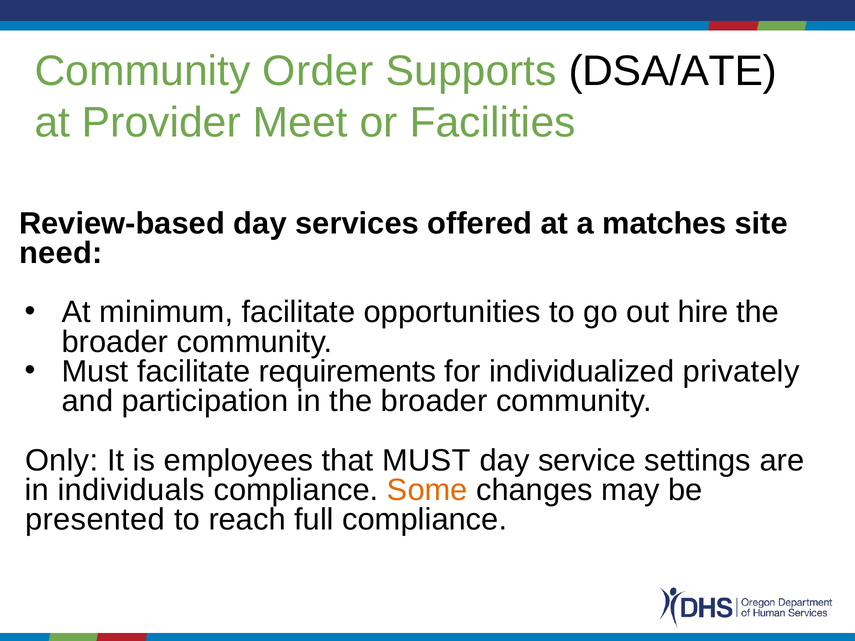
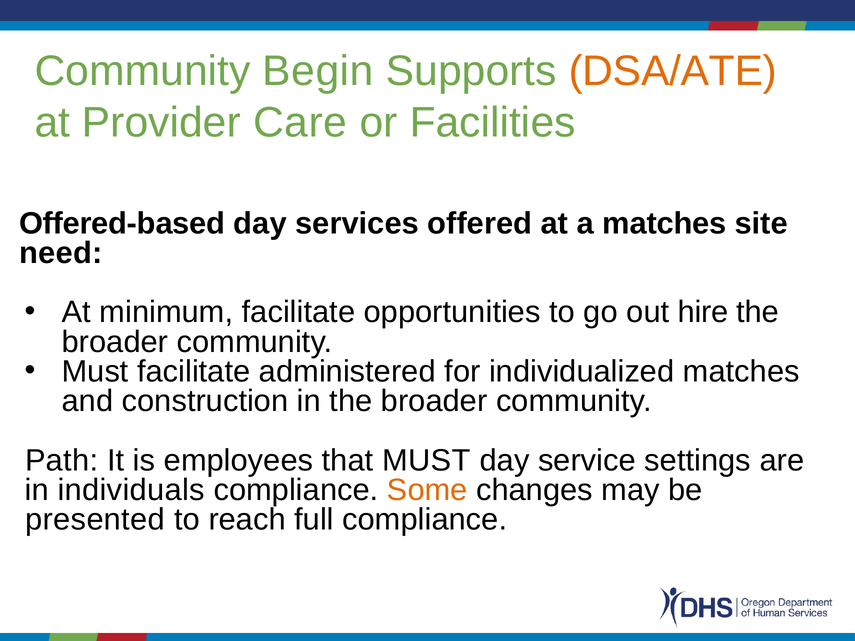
Order: Order -> Begin (318, 71)
DSA/ATE colour: black -> orange (673, 71)
Meet: Meet -> Care (300, 123)
Review-based: Review-based -> Offered-based (122, 224)
requirements: requirements -> administered (347, 372)
individualized privately: privately -> matches (741, 372)
participation: participation -> construction (205, 401)
Only: Only -> Path (62, 461)
